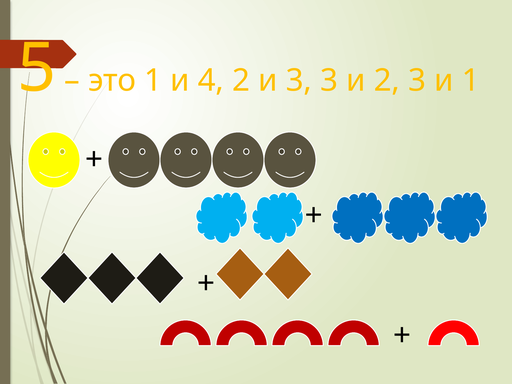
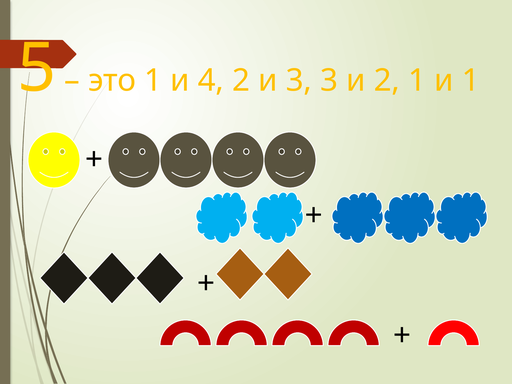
2 3: 3 -> 1 (417, 80)
